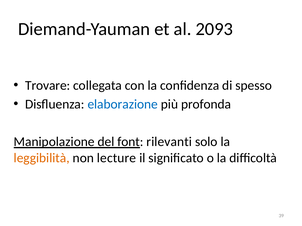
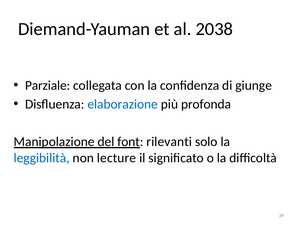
2093: 2093 -> 2038 (214, 29)
Trovare: Trovare -> Parziale (48, 86)
spesso: spesso -> giunge (254, 86)
leggibilità colour: orange -> blue (42, 158)
